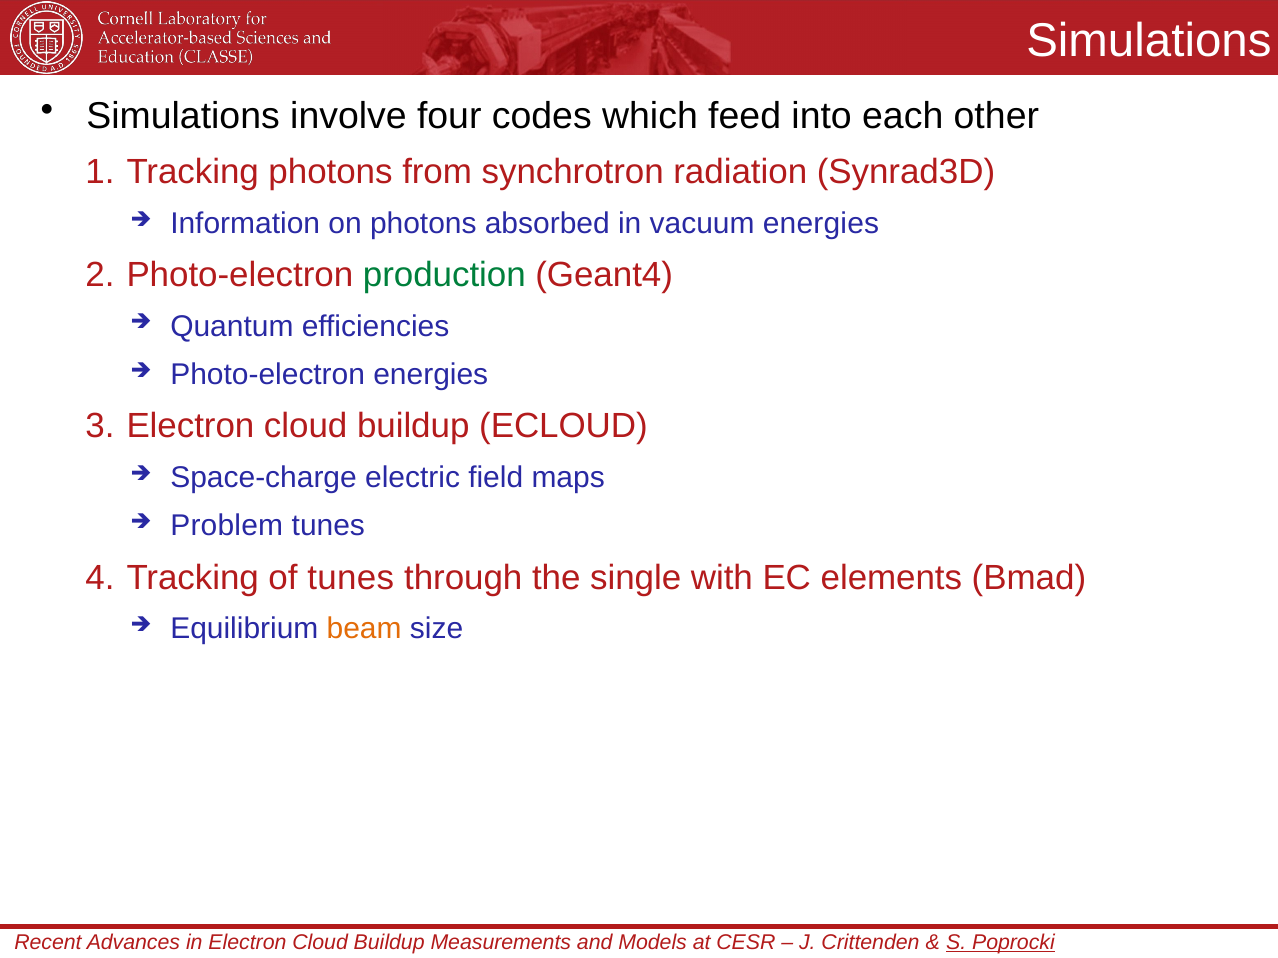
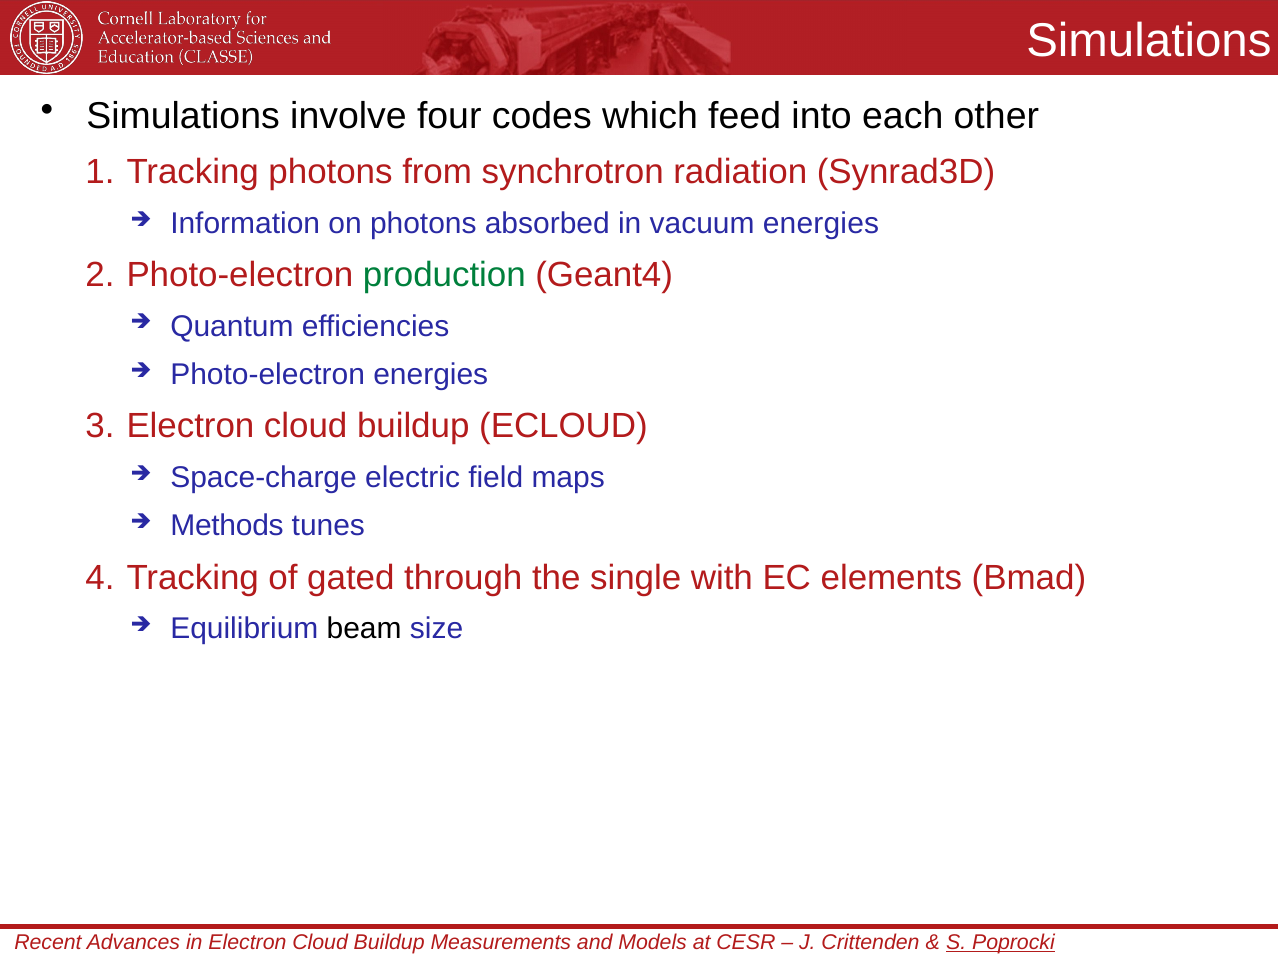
Problem: Problem -> Methods (227, 526)
of tunes: tunes -> gated (351, 578)
beam colour: orange -> black (364, 629)
